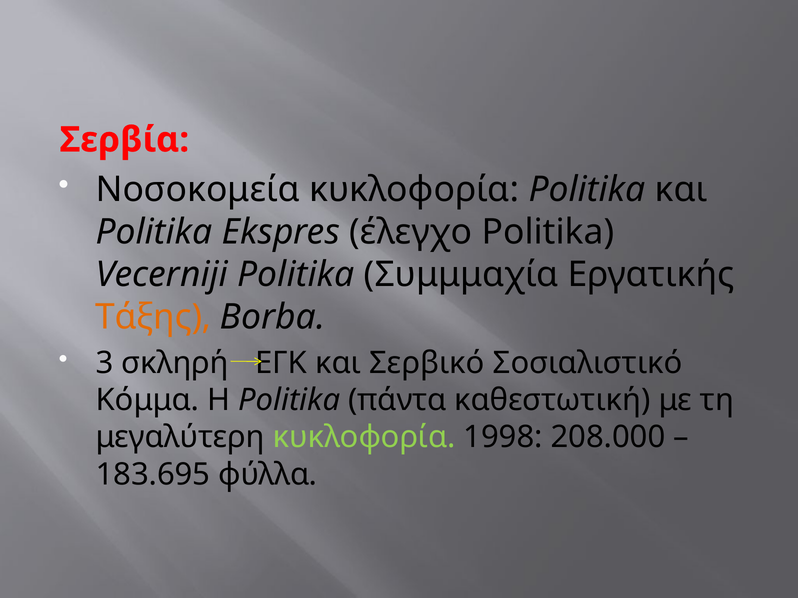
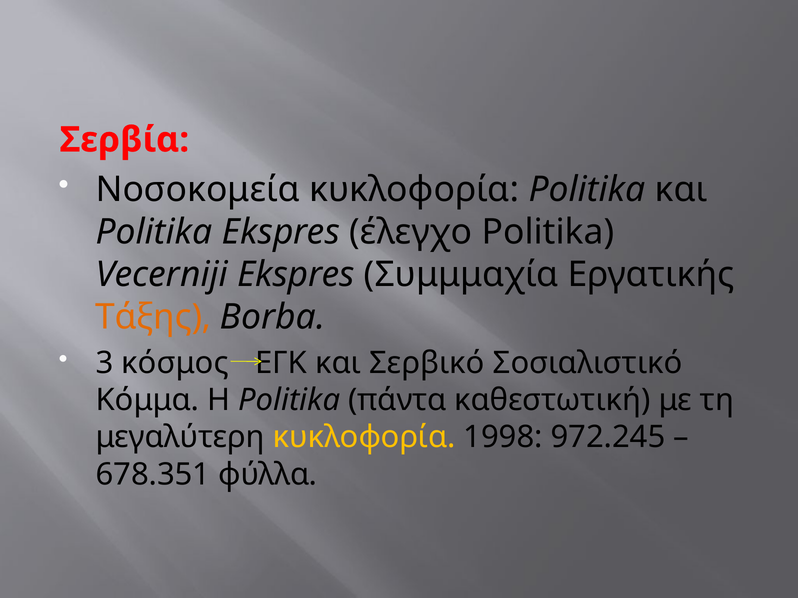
Vecerniji Politika: Politika -> Ekspres (296, 275)
σκληρή: σκληρή -> κόσμος (175, 363)
κυκλοφορία colour: light green -> yellow (364, 438)
208.000: 208.000 -> 972.245 (608, 438)
183.695: 183.695 -> 678.351 (153, 475)
